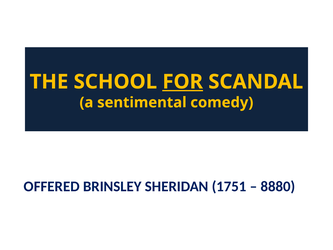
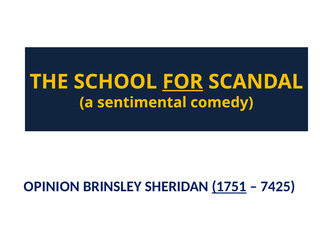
OFFERED: OFFERED -> OPINION (52, 186)
1751 underline: none -> present (229, 186)
8880: 8880 -> 7425 (278, 186)
